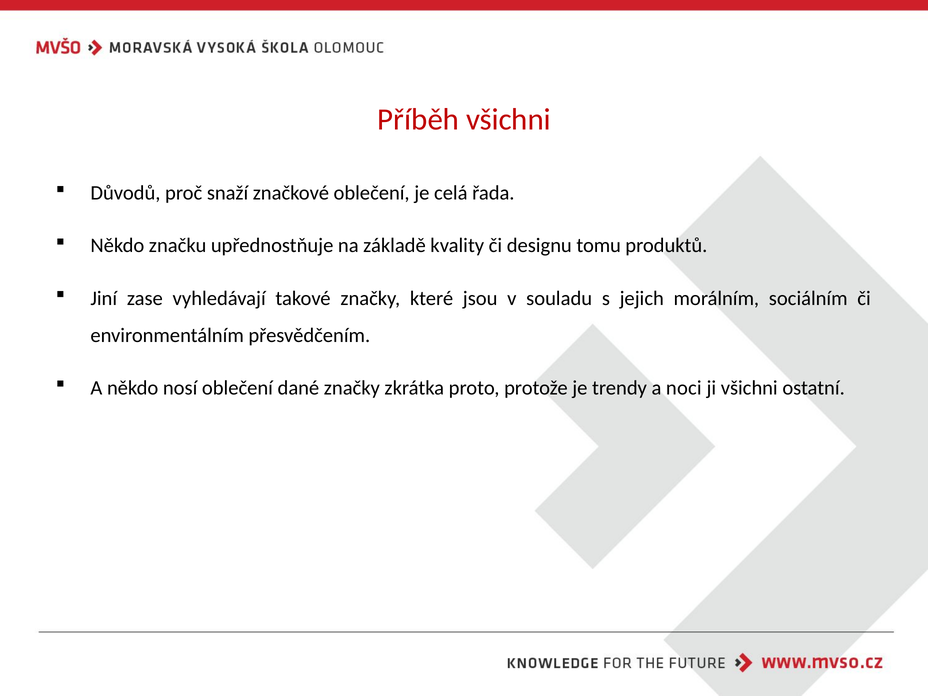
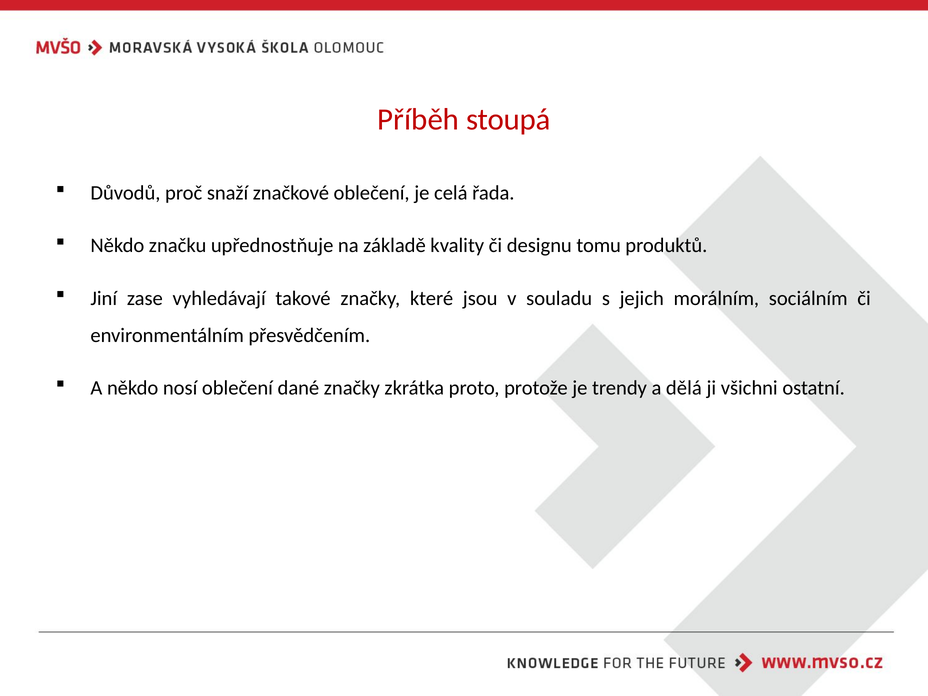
Příběh všichni: všichni -> stoupá (508, 119)
noci: noci -> dělá (684, 388)
